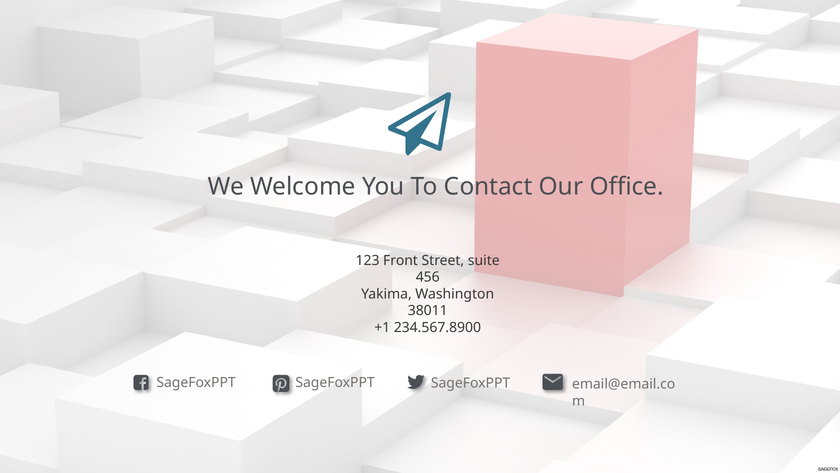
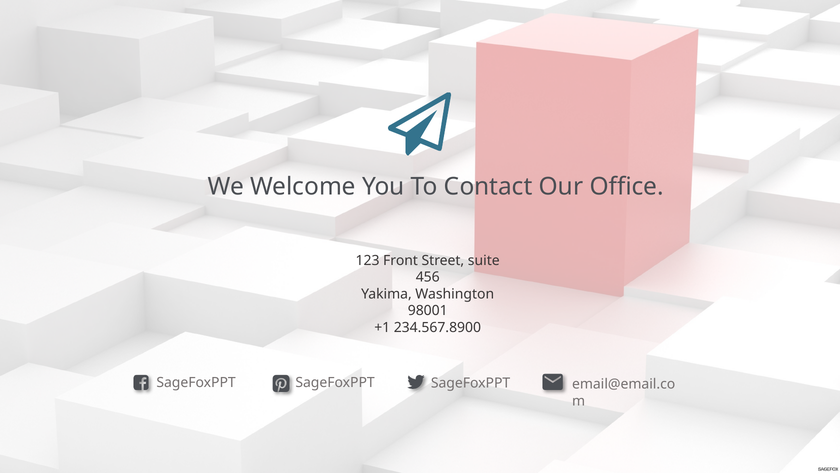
38011: 38011 -> 98001 (428, 310)
